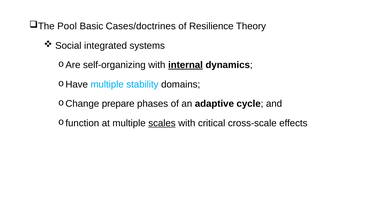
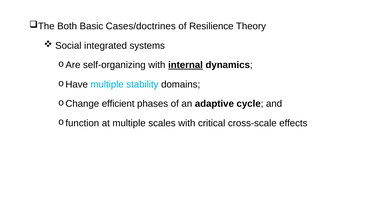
Pool: Pool -> Both (67, 26)
prepare: prepare -> efficient (118, 104)
scales underline: present -> none (162, 123)
